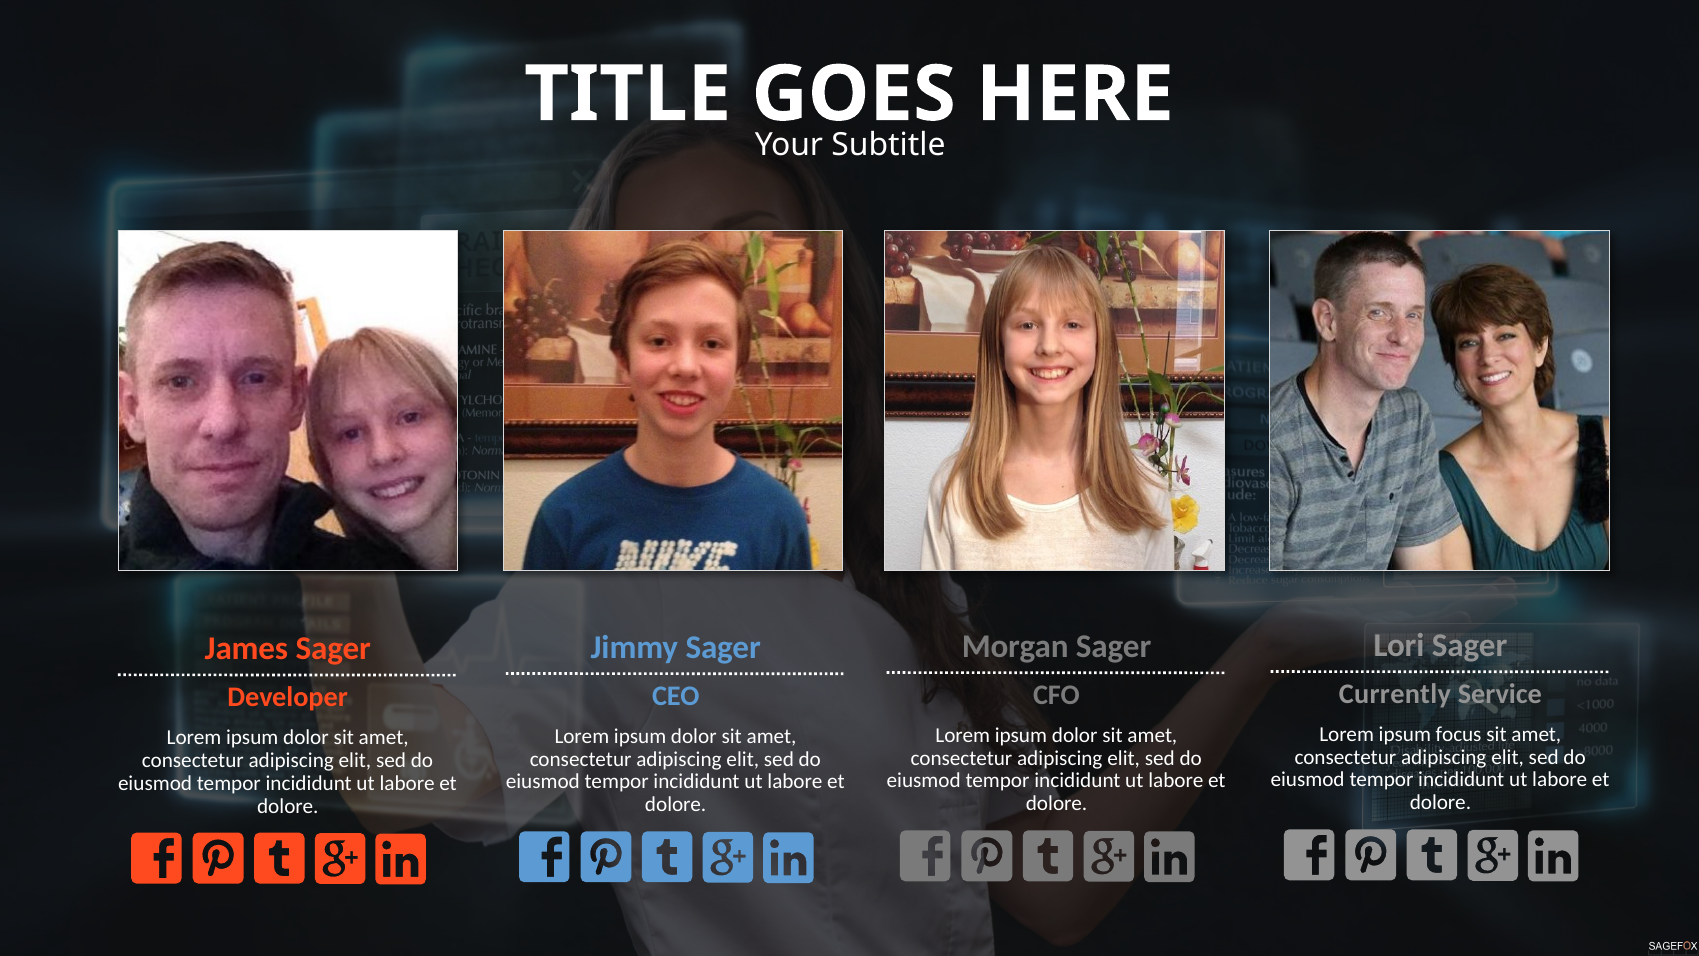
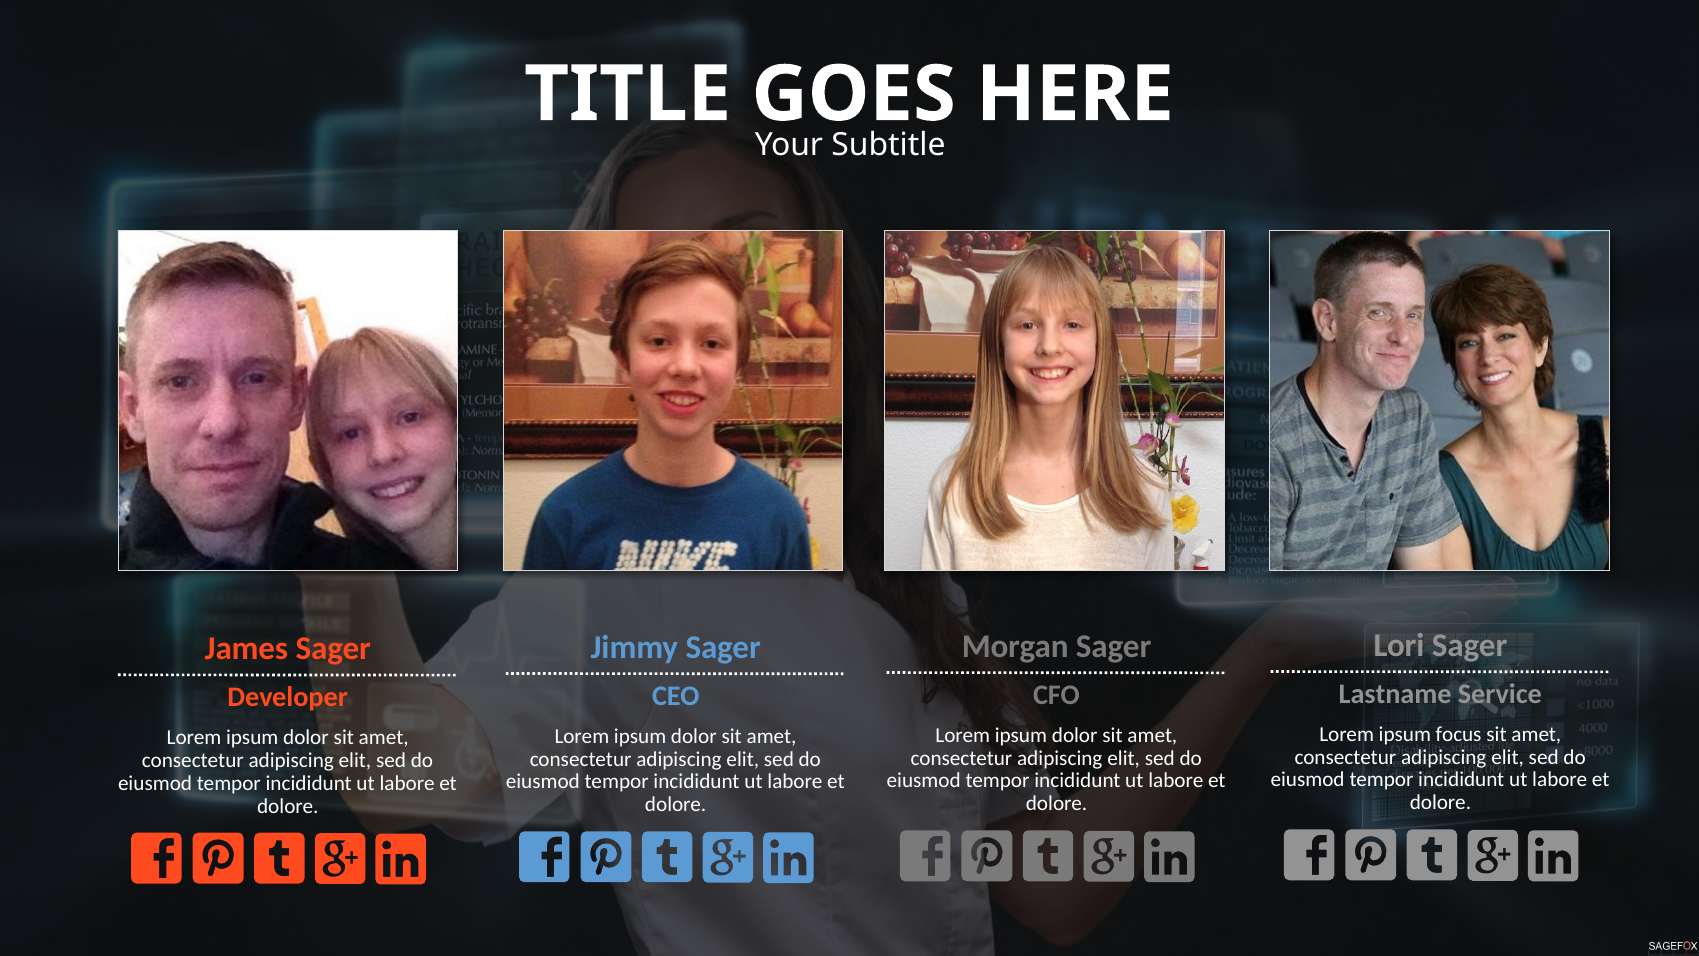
Currently: Currently -> Lastname (1395, 694)
